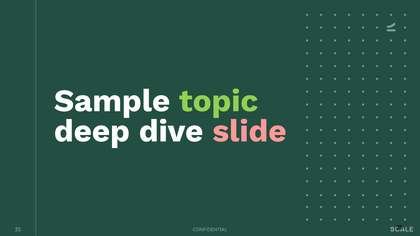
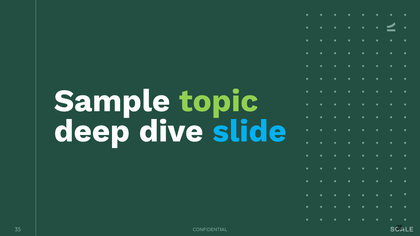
slide colour: pink -> light blue (249, 131)
